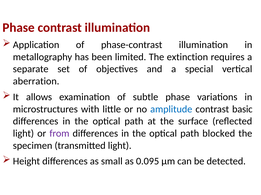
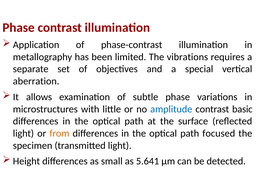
extinction: extinction -> vibrations (187, 57)
from colour: purple -> orange (59, 134)
blocked: blocked -> focused (219, 134)
0.095: 0.095 -> 5.641 (148, 162)
